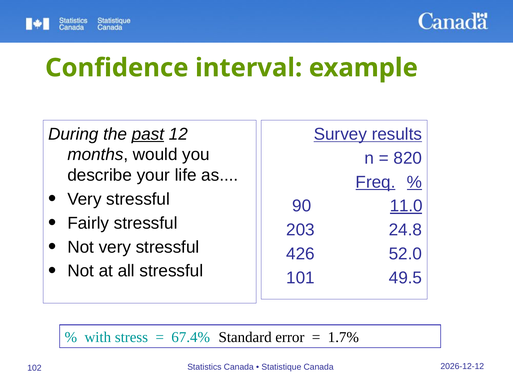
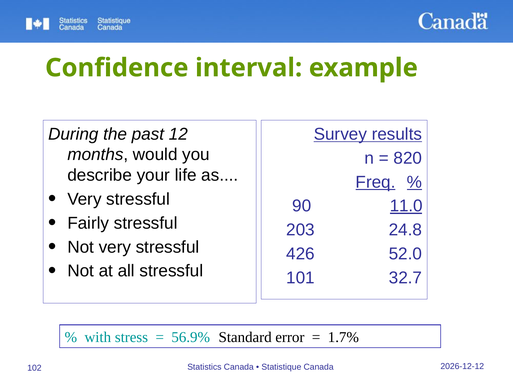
past underline: present -> none (148, 134)
49.5: 49.5 -> 32.7 (405, 278)
67.4%: 67.4% -> 56.9% (191, 337)
